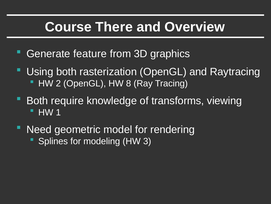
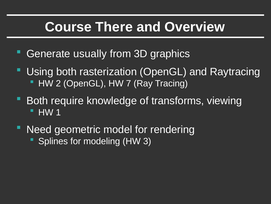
feature: feature -> usually (90, 54)
8: 8 -> 7 (129, 83)
